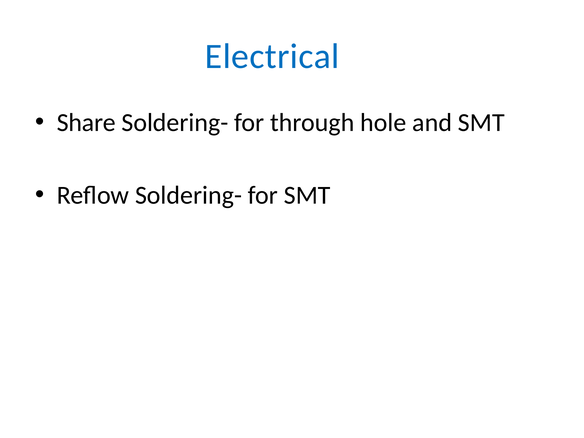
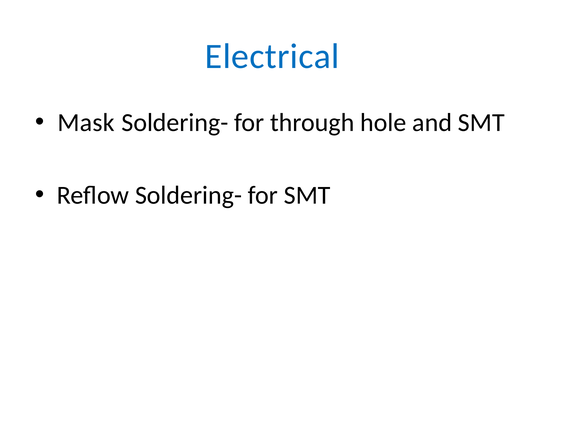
Share: Share -> Mask (86, 123)
